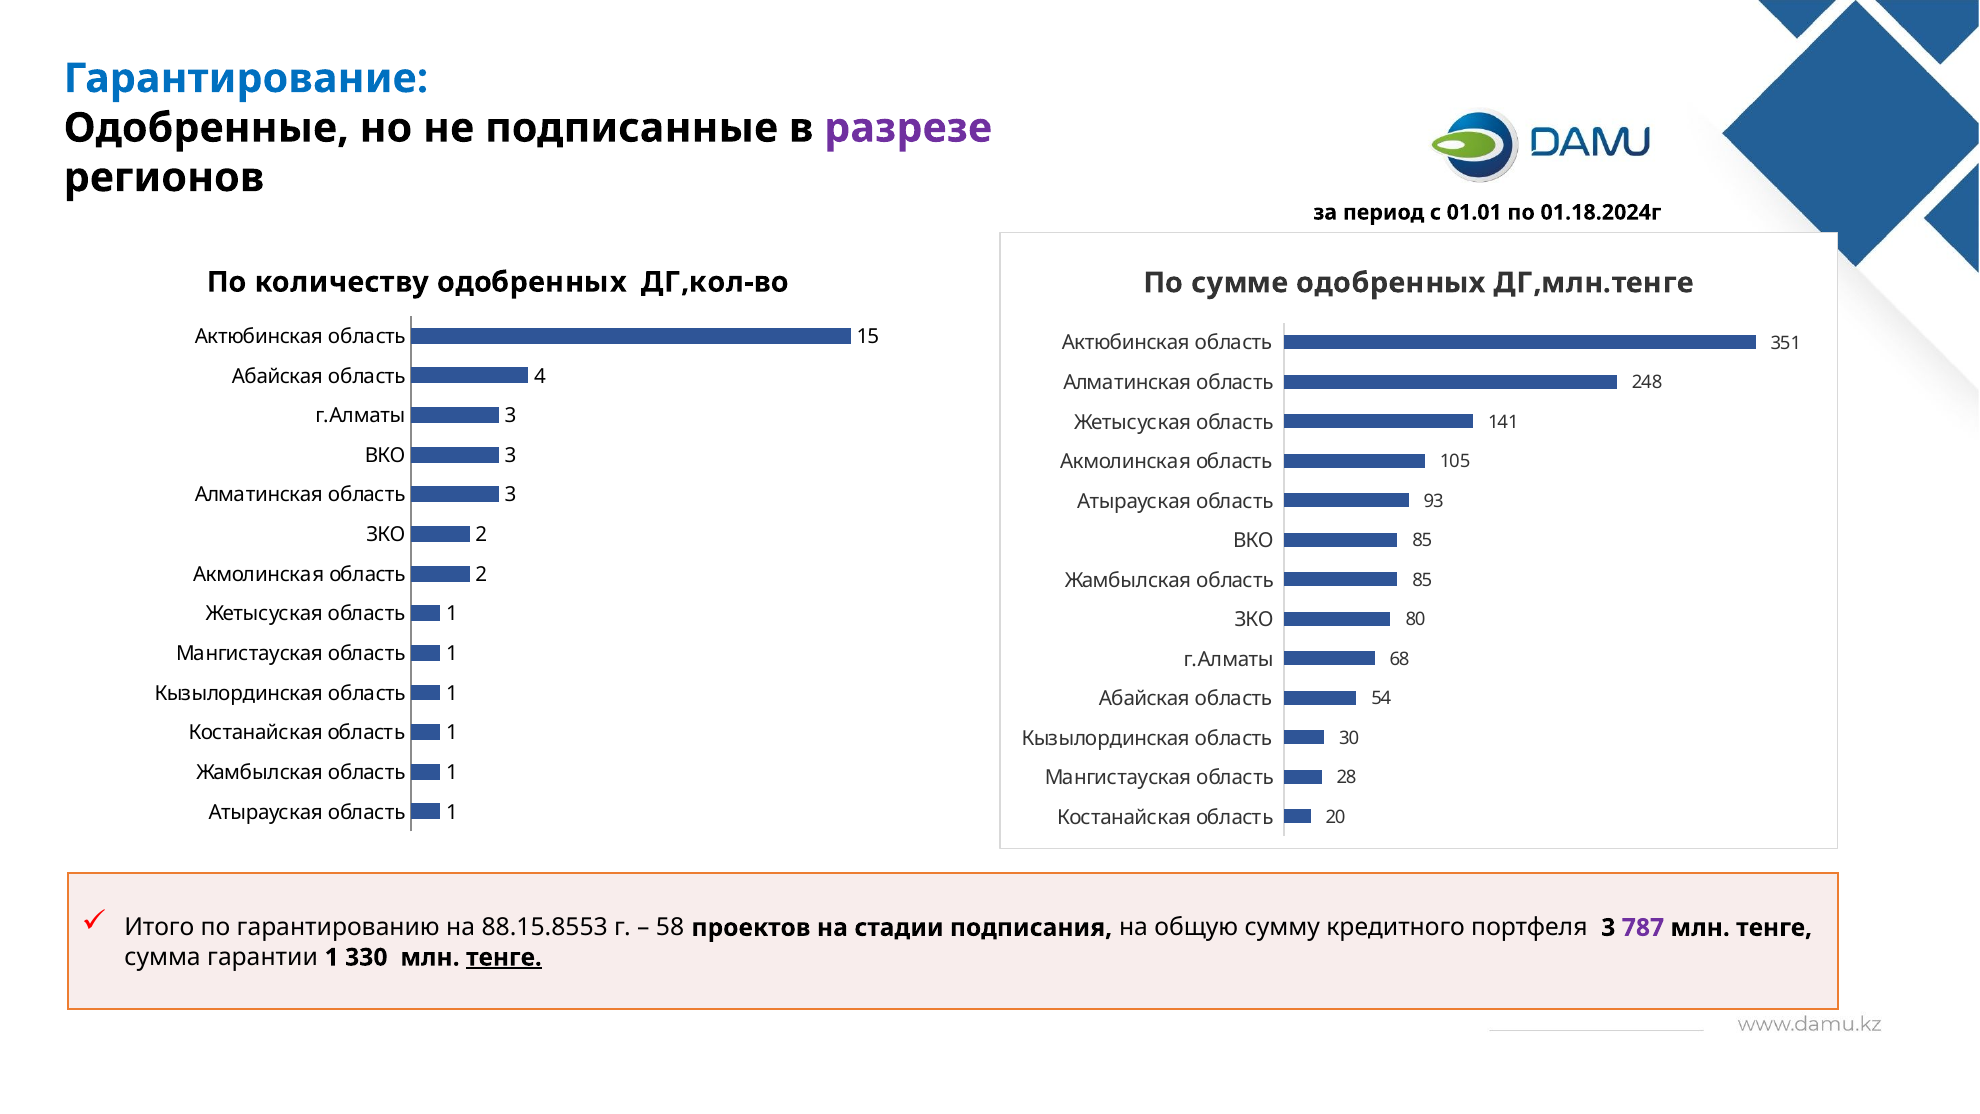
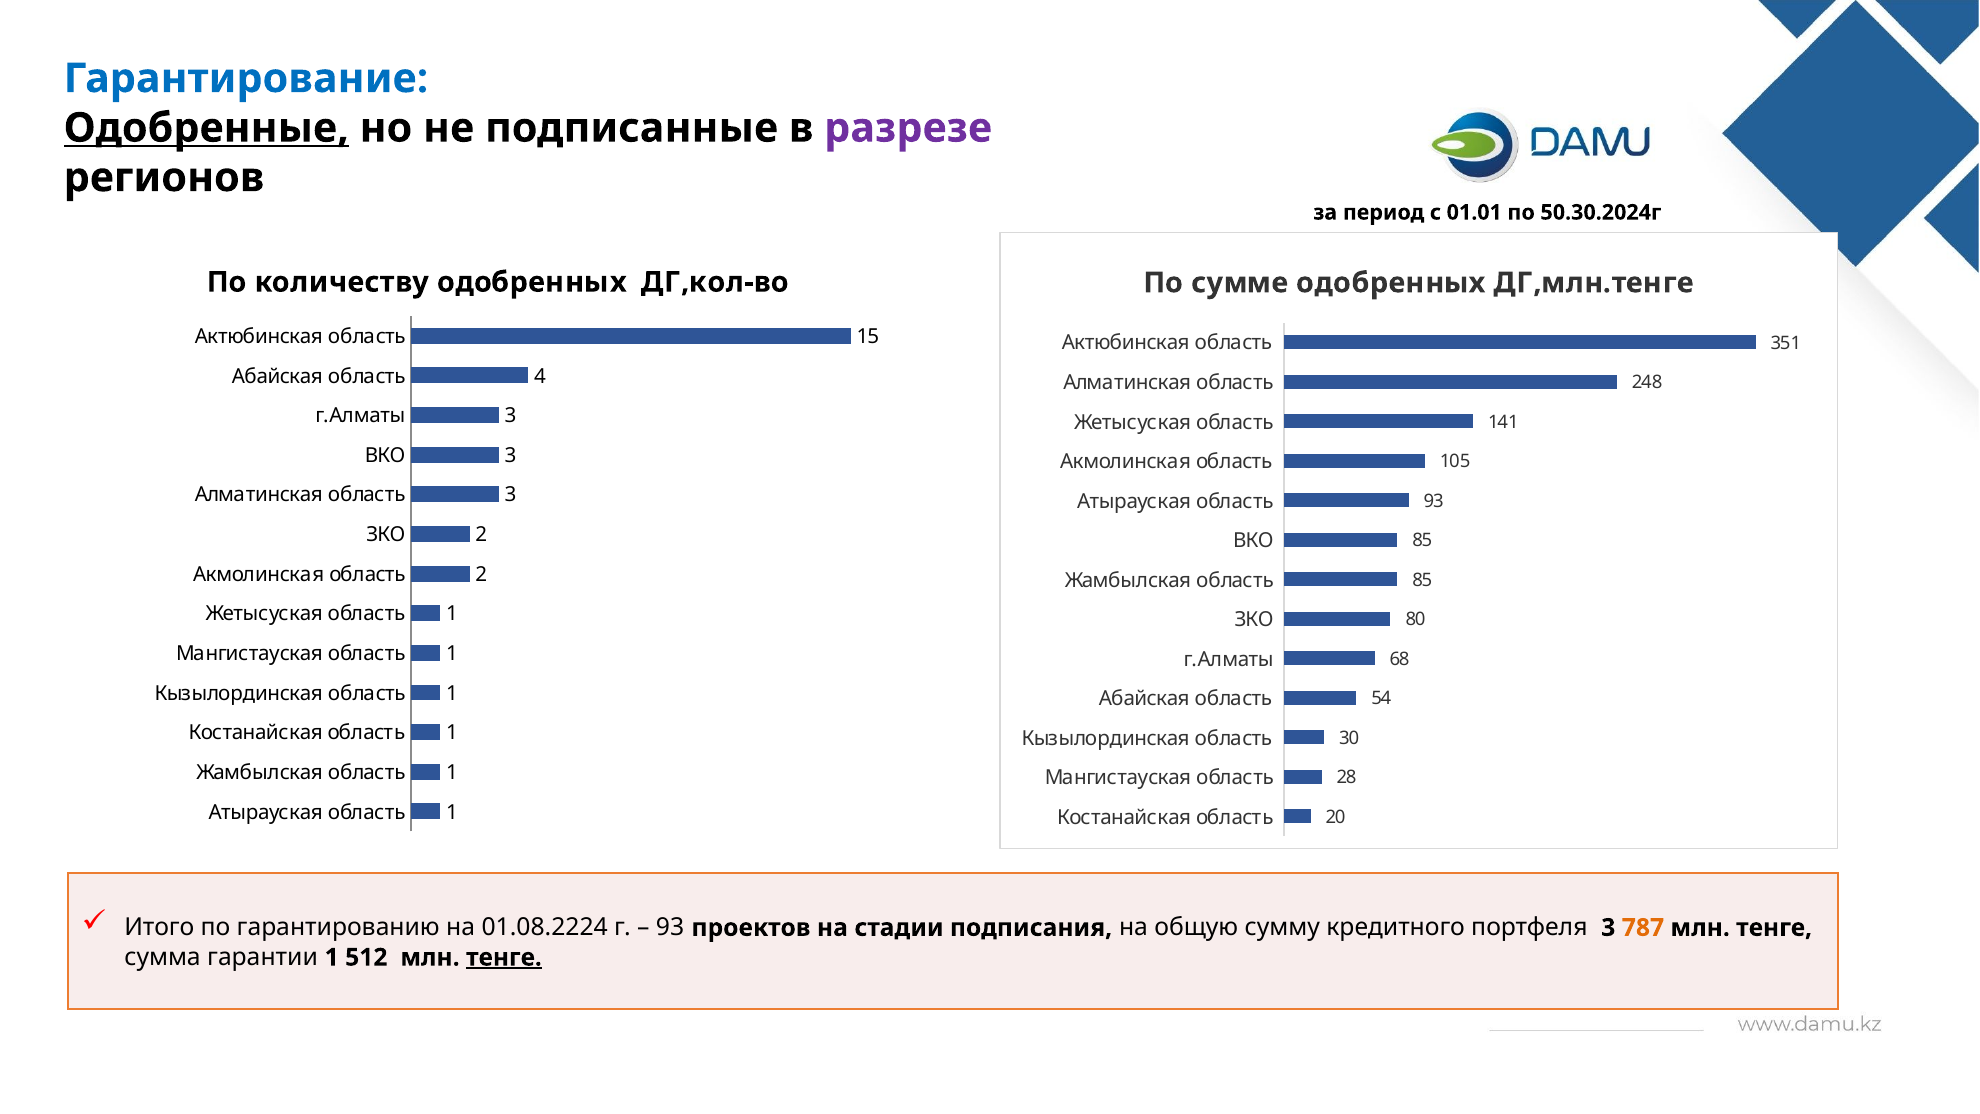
Одобренные underline: none -> present (206, 128)
01.18.2024г: 01.18.2024г -> 50.30.2024г (1601, 212)
88.15.8553: 88.15.8553 -> 01.08.2224 (545, 927)
58: 58 -> 93 (670, 927)
787 colour: purple -> orange (1643, 927)
330: 330 -> 512 (366, 957)
